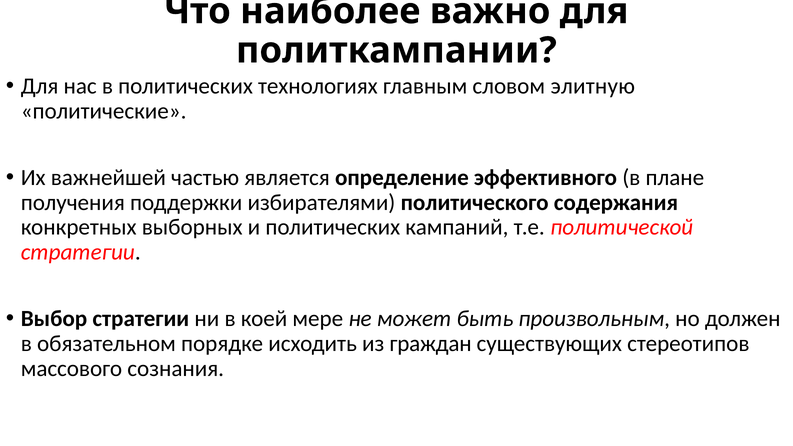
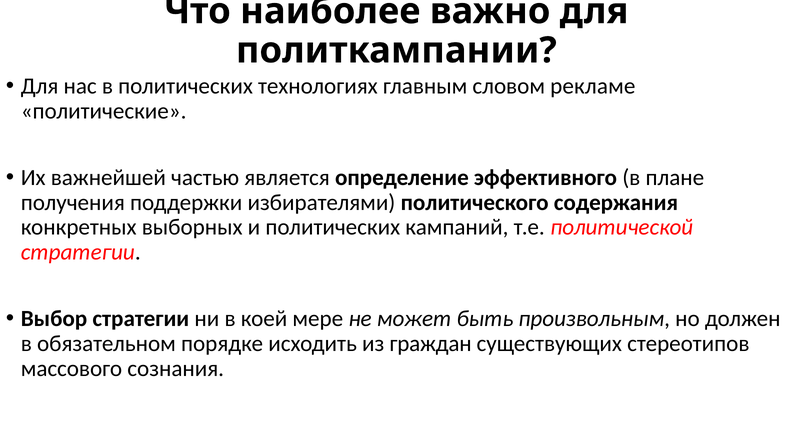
элитную: элитную -> рекламе (593, 86)
